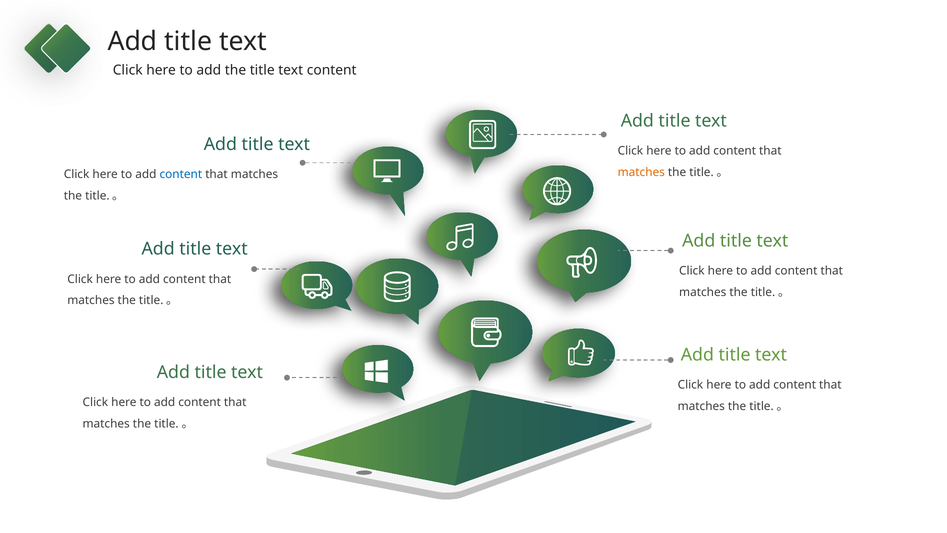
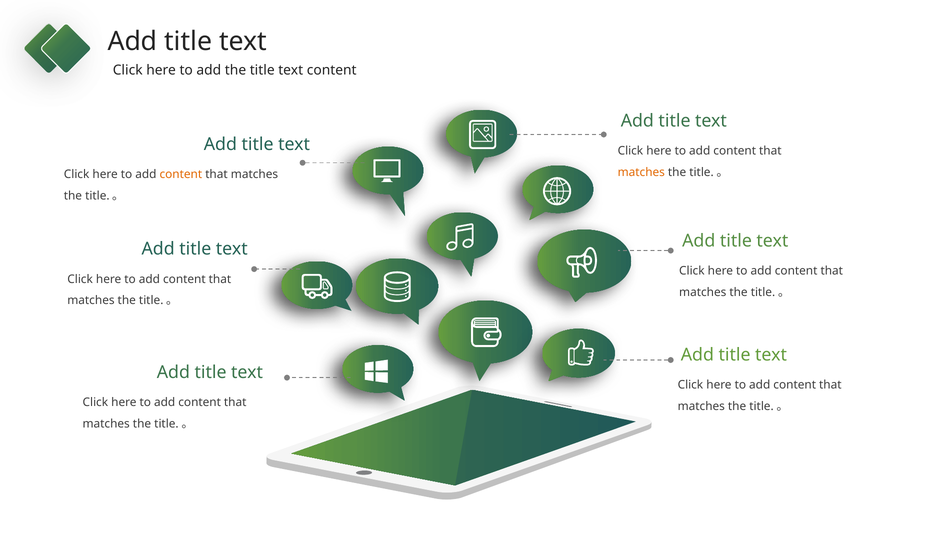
content colour: blue -> orange (181, 174)
